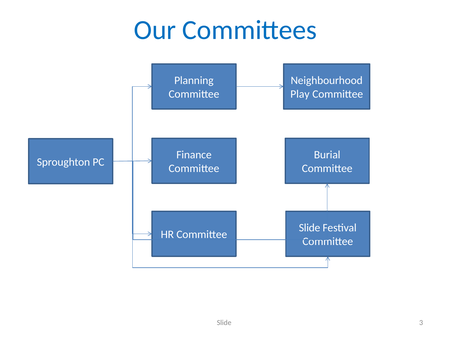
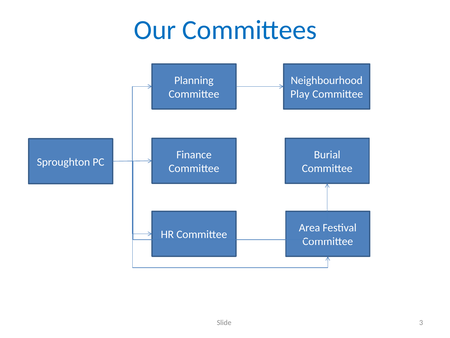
Slide: Slide -> Area (310, 228)
